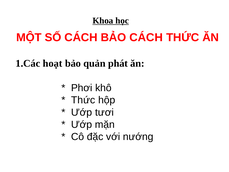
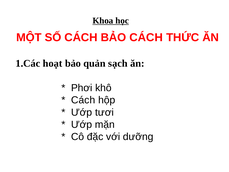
phát: phát -> sạch (118, 63)
Thức: Thức -> Cách (83, 100)
nướng: nướng -> dưỡng (138, 137)
